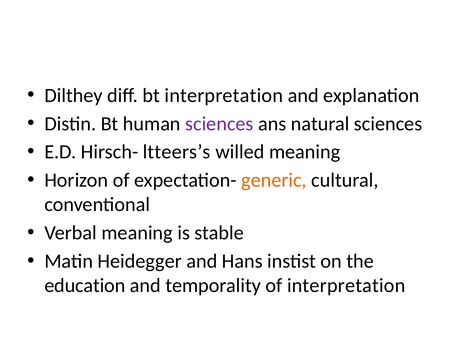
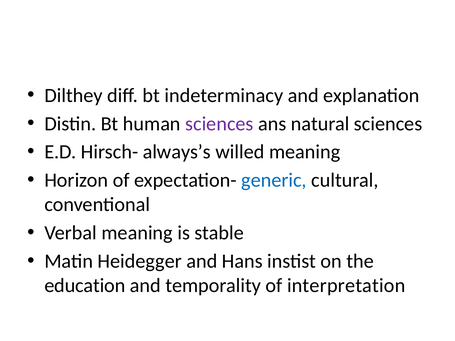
bt interpretation: interpretation -> indeterminacy (224, 95)
ltteers’s: ltteers’s -> always’s (177, 152)
generic colour: orange -> blue (274, 180)
